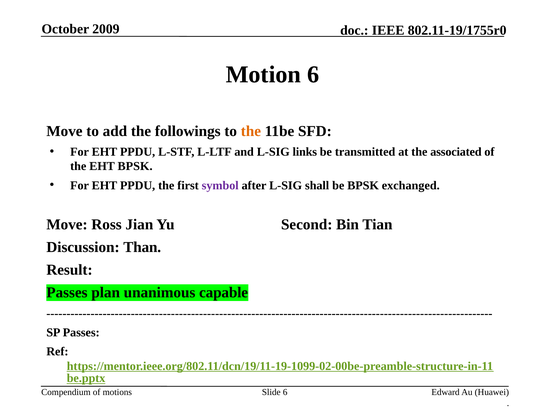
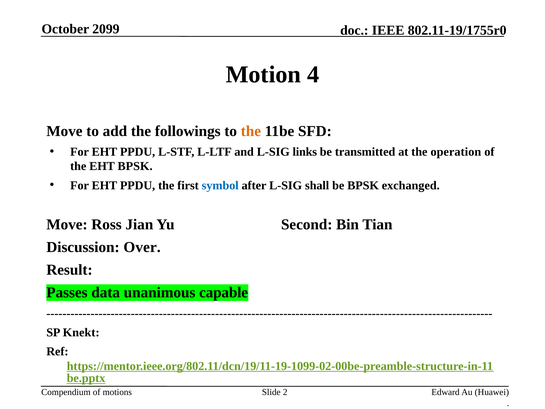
2009: 2009 -> 2099 (106, 29)
Motion 6: 6 -> 4 (313, 74)
associated: associated -> operation (456, 152)
symbol colour: purple -> blue (220, 185)
Than: Than -> Over (142, 247)
plan: plan -> data (106, 292)
SP Passes: Passes -> Knekt (81, 332)
Slide 6: 6 -> 2 (285, 392)
